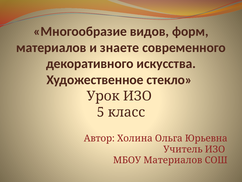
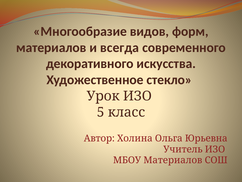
знаете: знаете -> всегда (120, 47)
